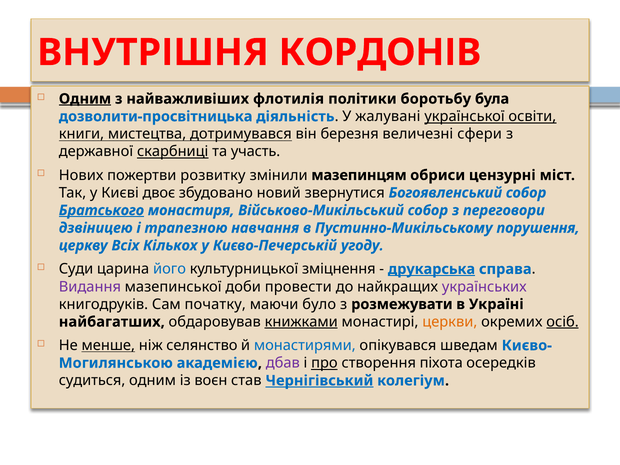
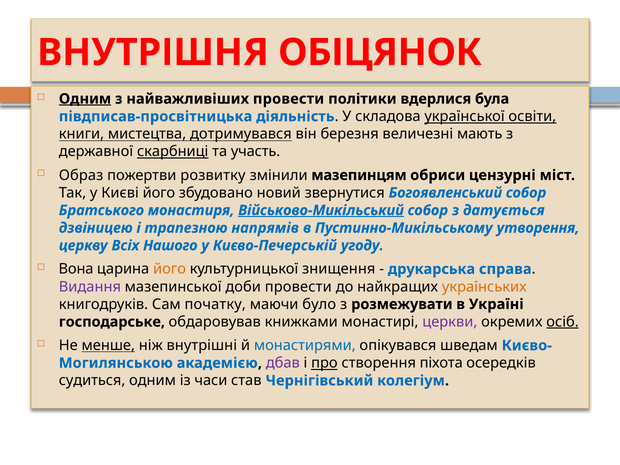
КОРДОНІВ: КОРДОНІВ -> ОБІЦЯНОК (380, 53)
найважливіших флотилія: флотилія -> провести (289, 99)
боротьбу: боротьбу -> вдерлися (436, 99)
дозволити-просвітницька: дозволити-просвітницька -> півдписав-просвітницька (156, 116)
жалувані: жалувані -> складова (388, 116)
сфери: сфери -> мають (480, 134)
Нових: Нових -> Образ (81, 175)
Києві двоє: двоє -> його (159, 193)
Братського underline: present -> none (101, 210)
Військово-Микільський underline: none -> present (321, 210)
переговори: переговори -> датується (504, 210)
навчання: навчання -> напрямів (265, 228)
порушення: порушення -> утворення (538, 228)
Кількох: Кількох -> Нашого (170, 246)
Суди: Суди -> Вона (76, 269)
його colour: blue -> orange (170, 269)
зміцнення: зміцнення -> знищення (339, 269)
друкарська underline: present -> none (432, 269)
українських colour: purple -> orange (484, 287)
найбагатших: найбагатших -> господарське (112, 322)
книжками underline: present -> none (301, 322)
церкви colour: orange -> purple (450, 322)
селянство: селянство -> внутрішні (202, 345)
воєн: воєн -> часи (211, 381)
Чернігівський underline: present -> none (319, 381)
